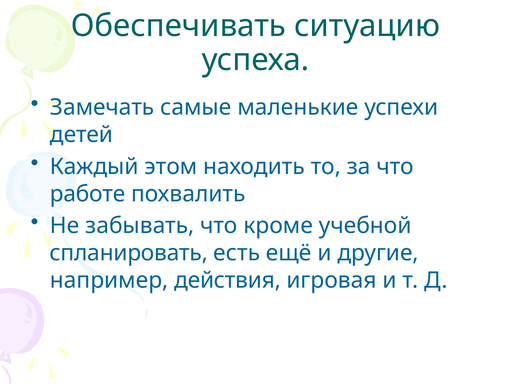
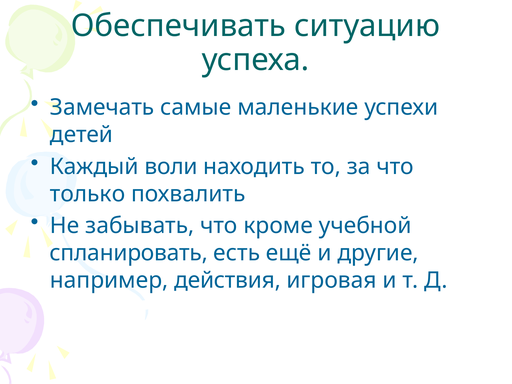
этом: этом -> воли (171, 167)
работе: работе -> только (88, 194)
